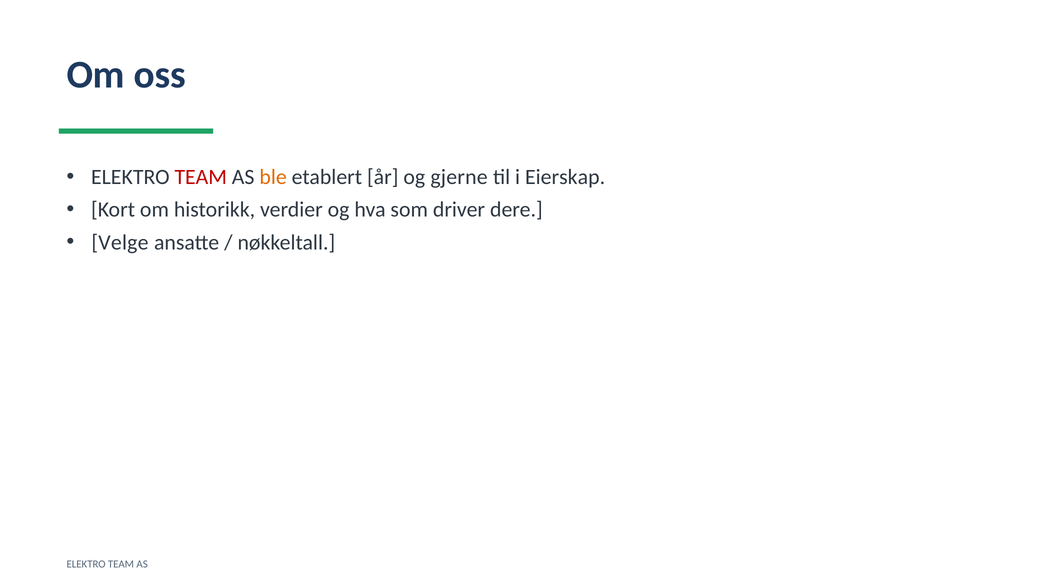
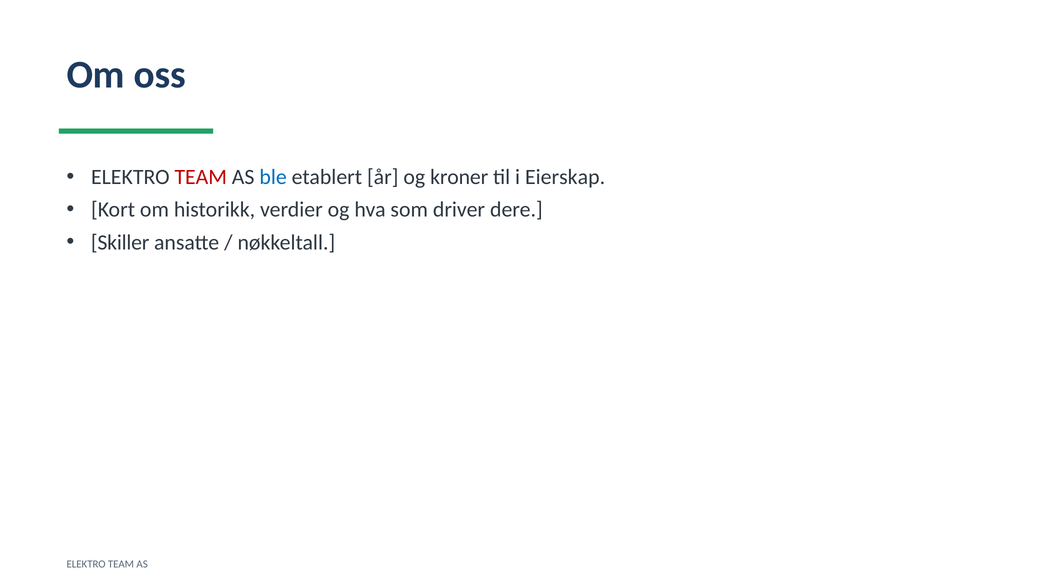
ble colour: orange -> blue (273, 177)
gjerne: gjerne -> kroner (459, 177)
Velge: Velge -> Skiller (120, 243)
